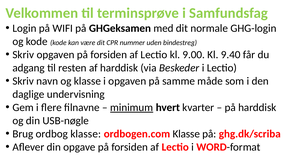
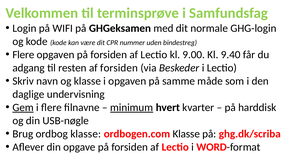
Skriv: Skriv -> Flere (23, 55)
af harddisk: harddisk -> forsiden (119, 68)
Gem underline: none -> present (23, 108)
